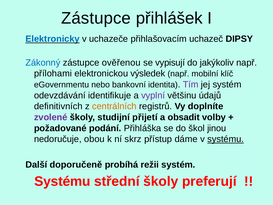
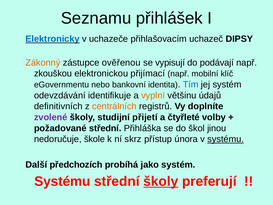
Zástupce: Zástupce -> Seznamu (96, 18)
Zákonný colour: blue -> orange (43, 63)
jakýkoliv: jakýkoliv -> podávají (217, 63)
přílohami: přílohami -> zkouškou (53, 73)
výsledek: výsledek -> přijímací (148, 73)
Tím colour: purple -> blue (191, 84)
vyplní colour: purple -> orange (153, 95)
obsadit: obsadit -> čtyřleté (184, 117)
požadované podání: podání -> střední (105, 128)
obou: obou -> škole (94, 139)
dáme: dáme -> února (186, 139)
doporučeně: doporučeně -> předchozích (76, 164)
režii: režii -> jako (150, 164)
školy underline: none -> present (161, 181)
